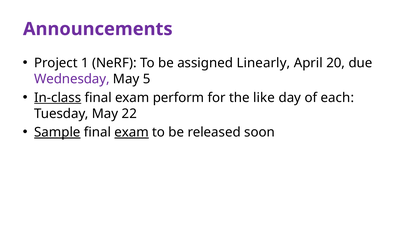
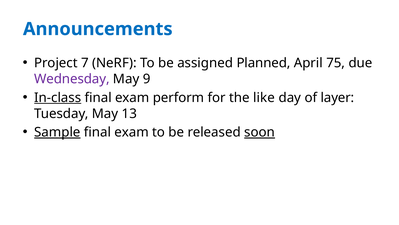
Announcements colour: purple -> blue (98, 29)
1: 1 -> 7 (85, 63)
Linearly: Linearly -> Planned (263, 63)
20: 20 -> 75 (336, 63)
5: 5 -> 9 (147, 79)
each: each -> layer (337, 97)
22: 22 -> 13 (129, 113)
exam underline: present -> none (132, 132)
soon underline: none -> present (260, 132)
